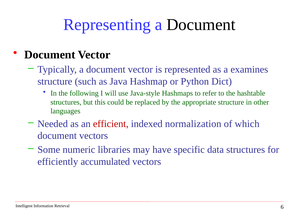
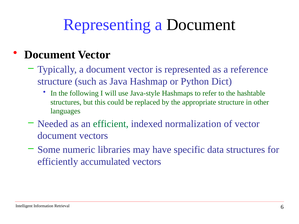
examines: examines -> reference (249, 70)
efficient colour: red -> green (111, 124)
of which: which -> vector (247, 124)
